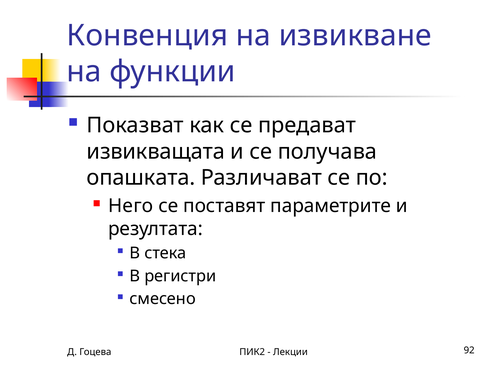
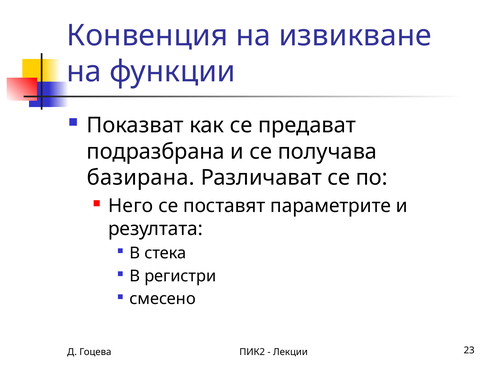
извикващата: извикващата -> подразбрана (156, 151)
опашката: опашката -> базирана (141, 177)
92: 92 -> 23 (469, 350)
